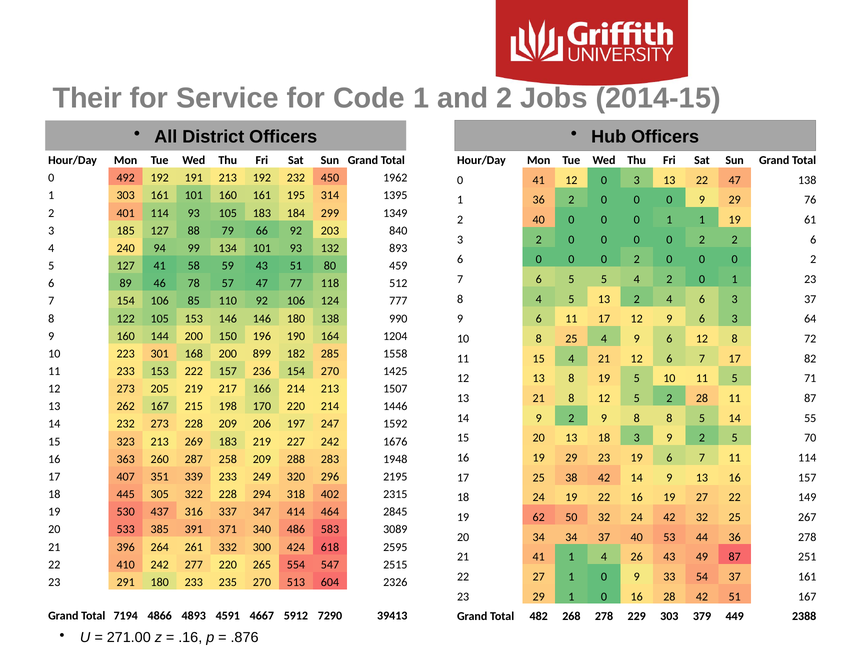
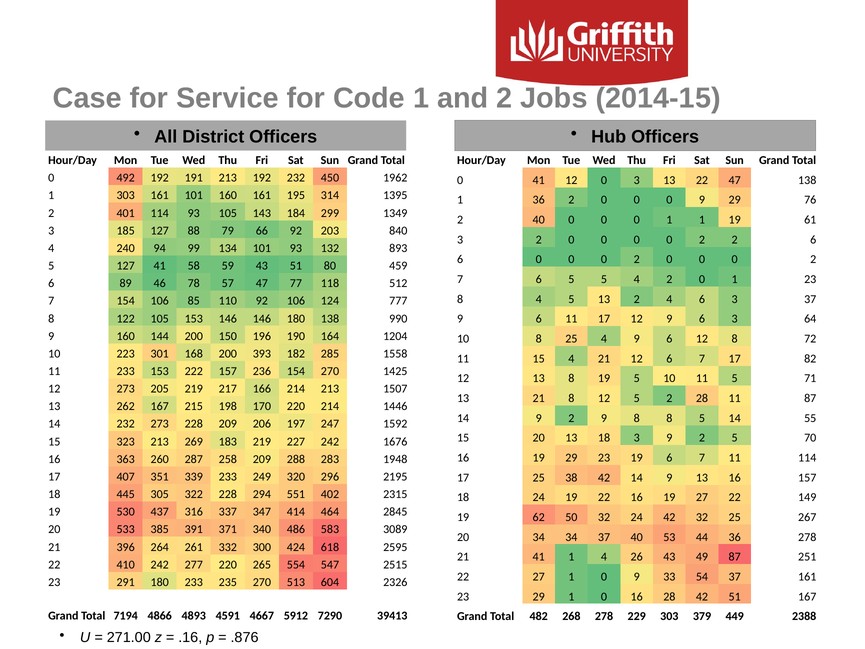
Their: Their -> Case (87, 98)
105 183: 183 -> 143 (262, 213)
899: 899 -> 393 (262, 354)
318: 318 -> 551 (296, 494)
